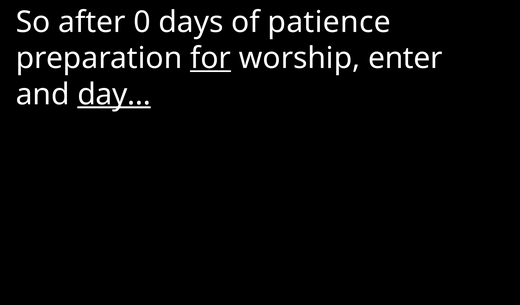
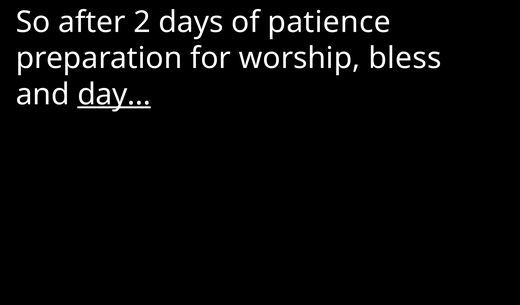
0: 0 -> 2 (142, 22)
for underline: present -> none (211, 58)
enter: enter -> bless (405, 58)
